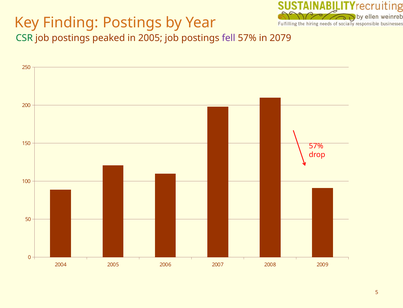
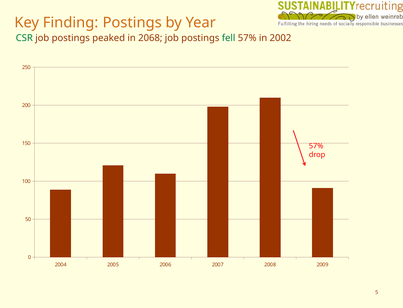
in 2005: 2005 -> 2068 (150, 38)
fell colour: purple -> green (229, 38)
2079: 2079 -> 2002 (280, 38)
